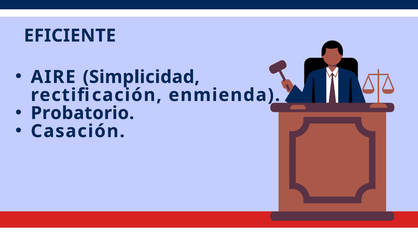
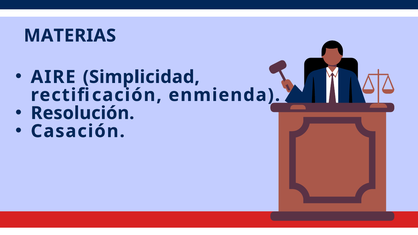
EFICIENTE: EFICIENTE -> MATERIAS (70, 36)
Probatorio: Probatorio -> Resolución (83, 113)
